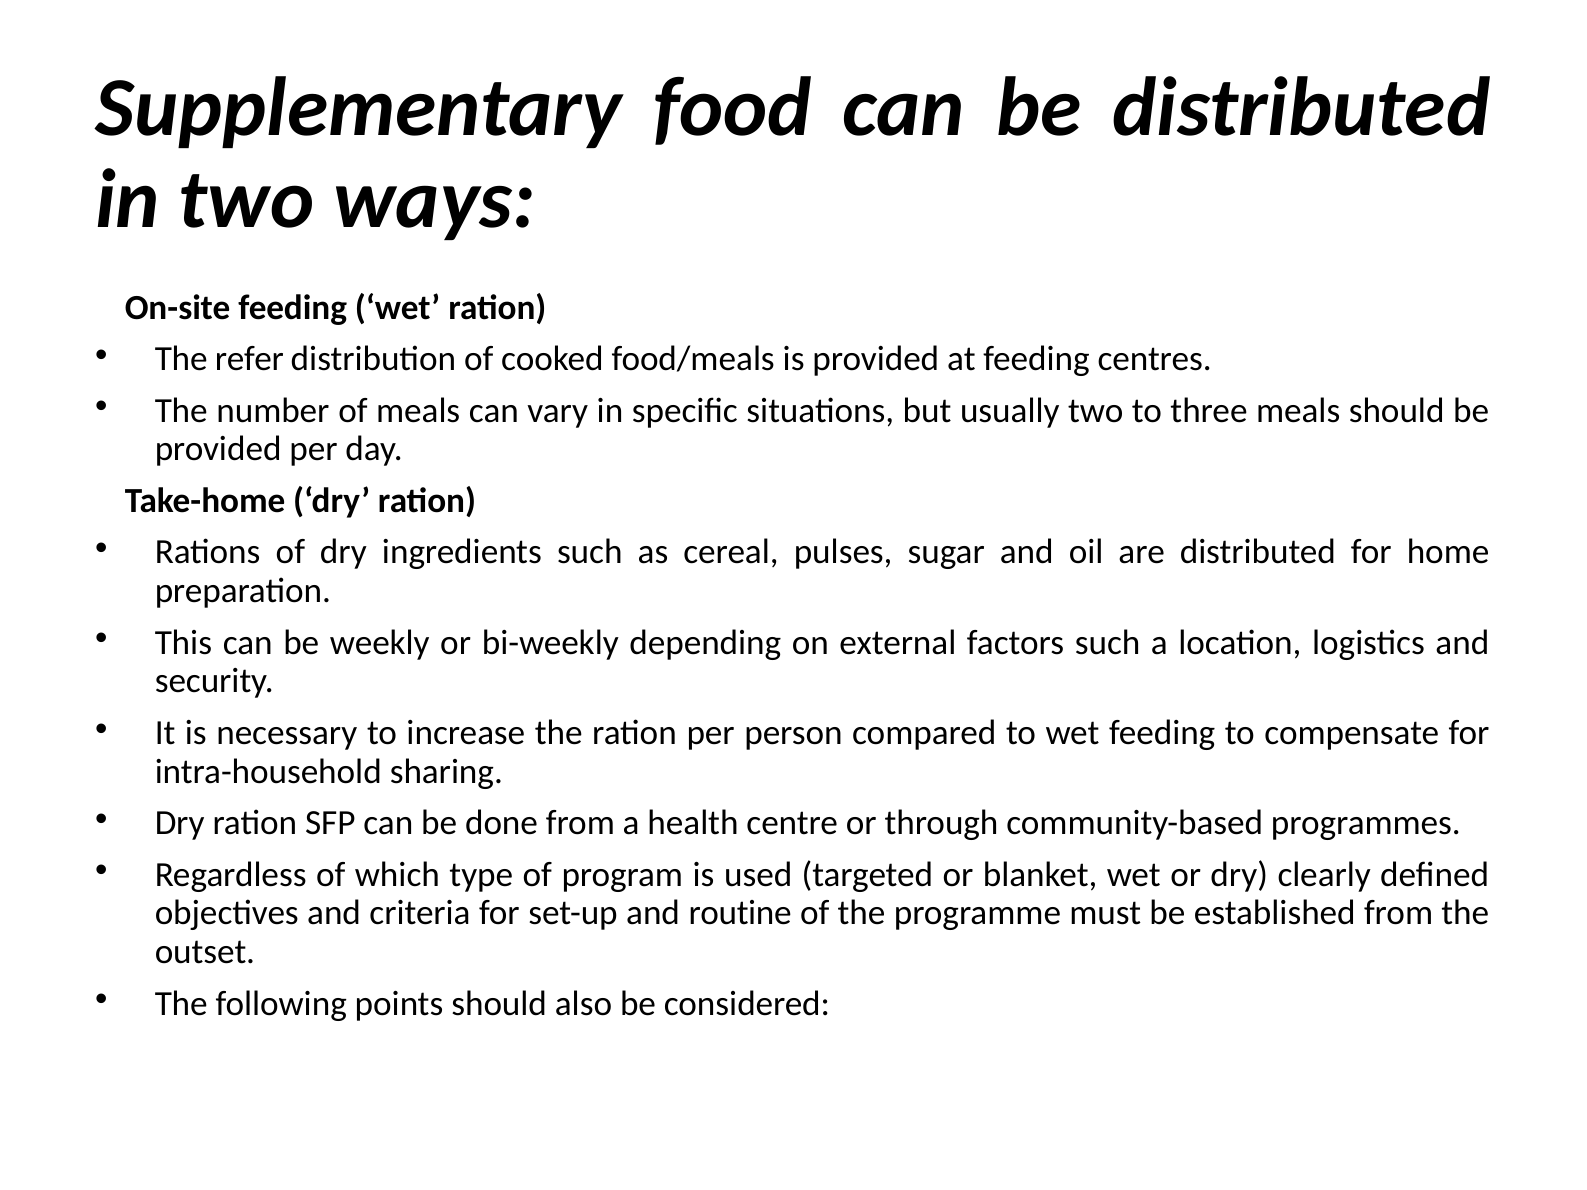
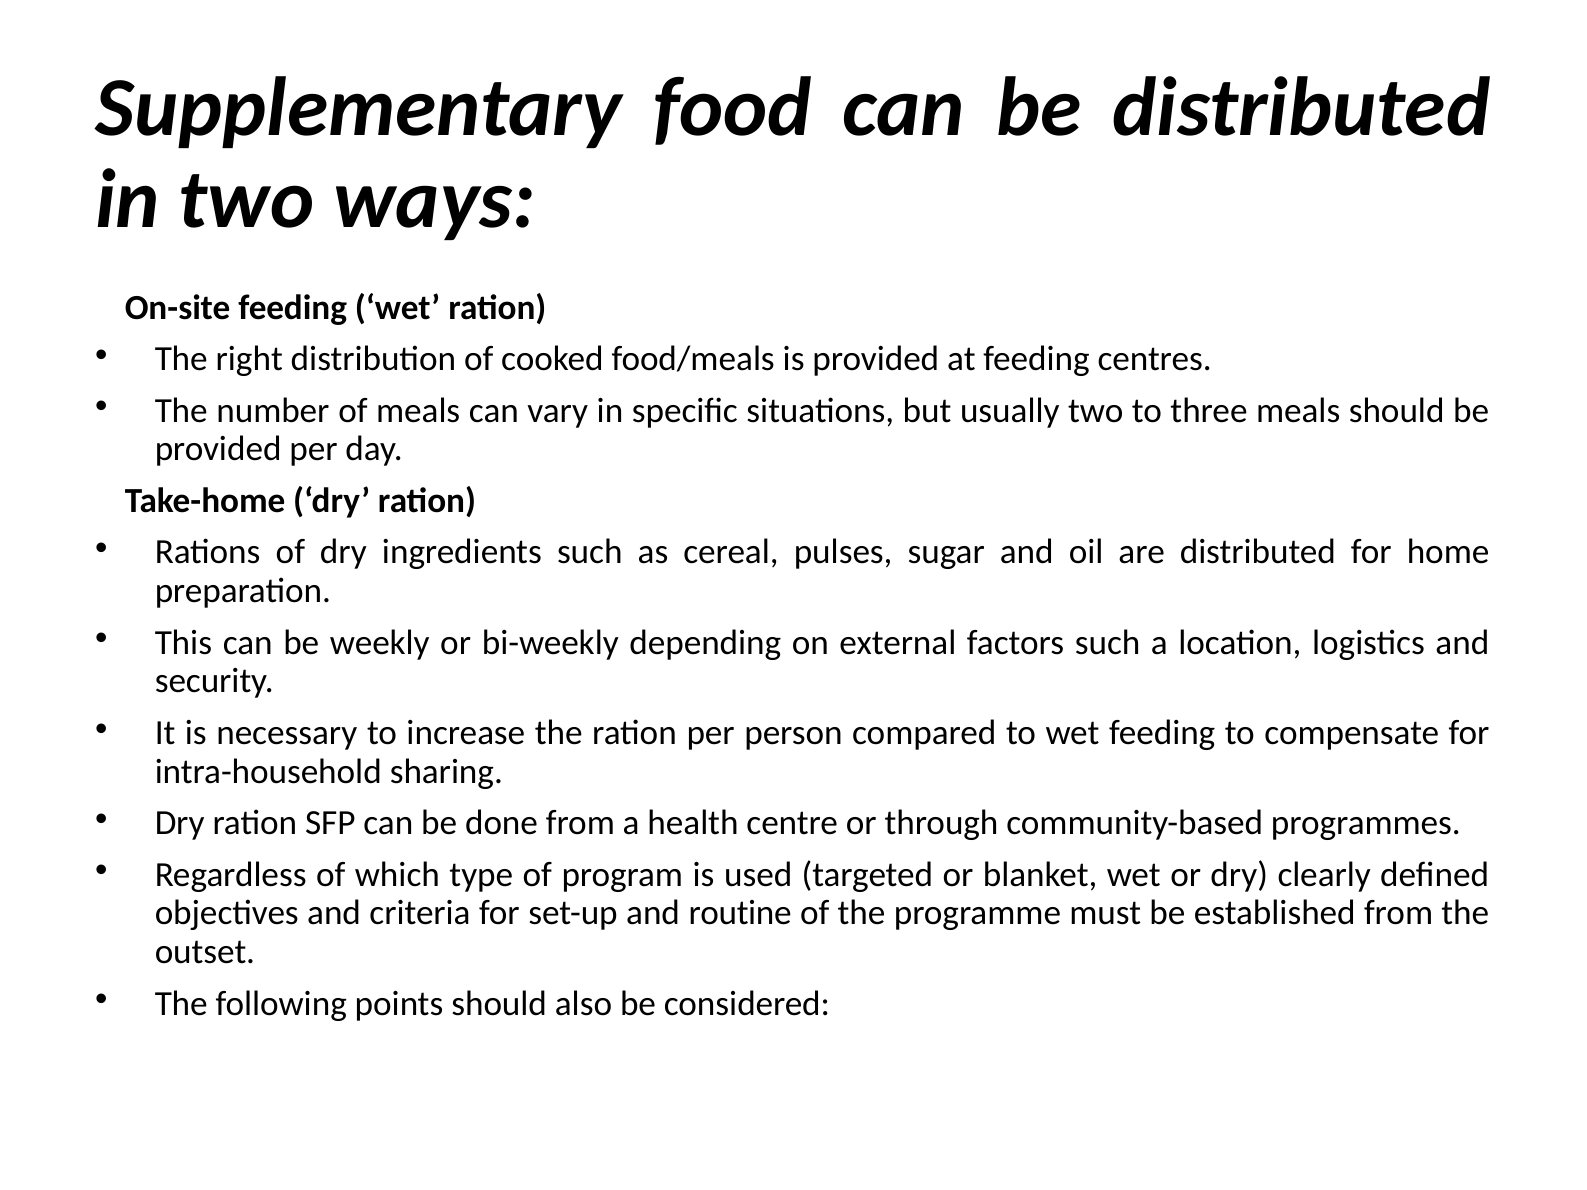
refer: refer -> right (249, 359)
